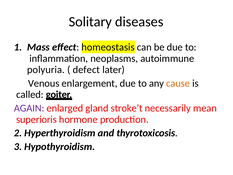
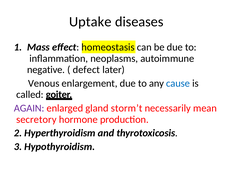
Solitary: Solitary -> Uptake (90, 22)
polyuria: polyuria -> negative (46, 70)
cause colour: orange -> blue (178, 83)
stroke’t: stroke’t -> storm’t (127, 108)
superioris: superioris -> secretory (36, 119)
